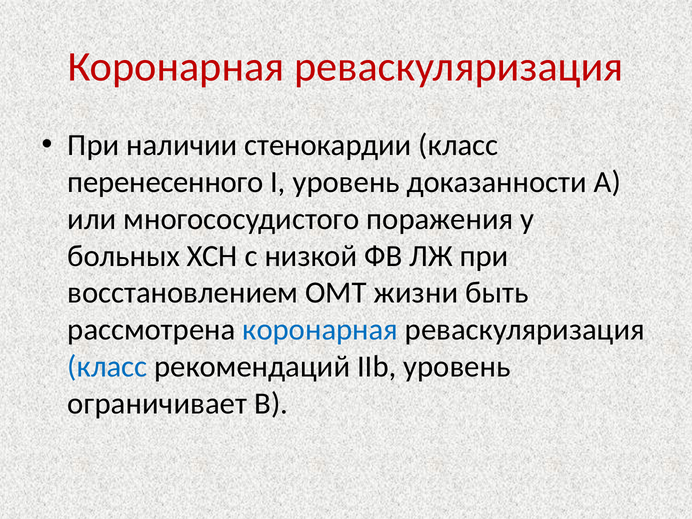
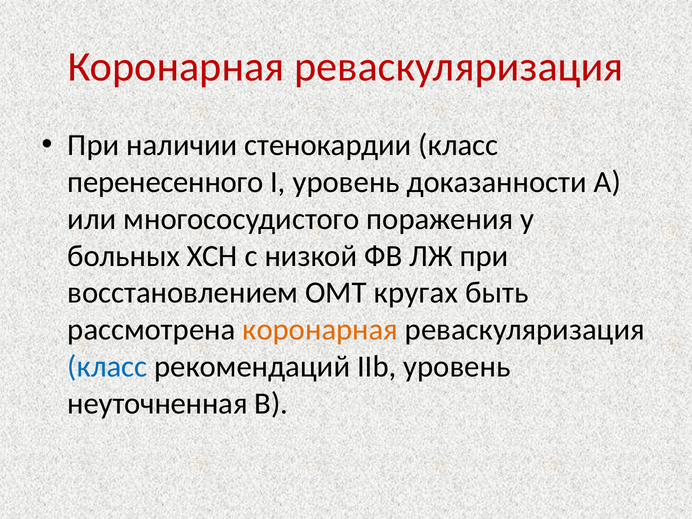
жизни: жизни -> кругах (416, 293)
коронарная colour: blue -> orange (320, 330)
ограничивает: ограничивает -> неуточненная (158, 404)
